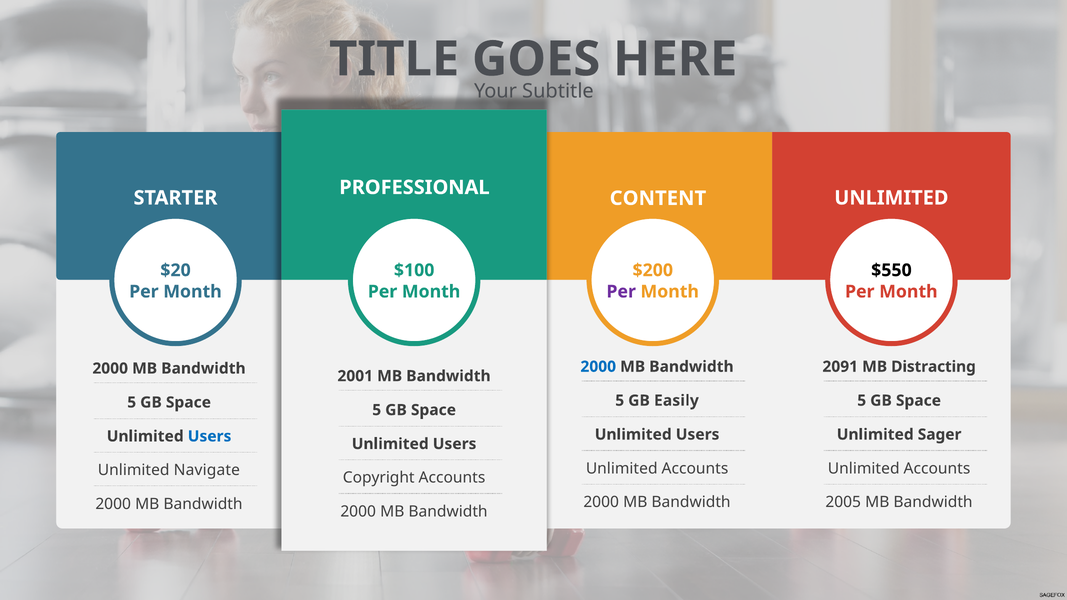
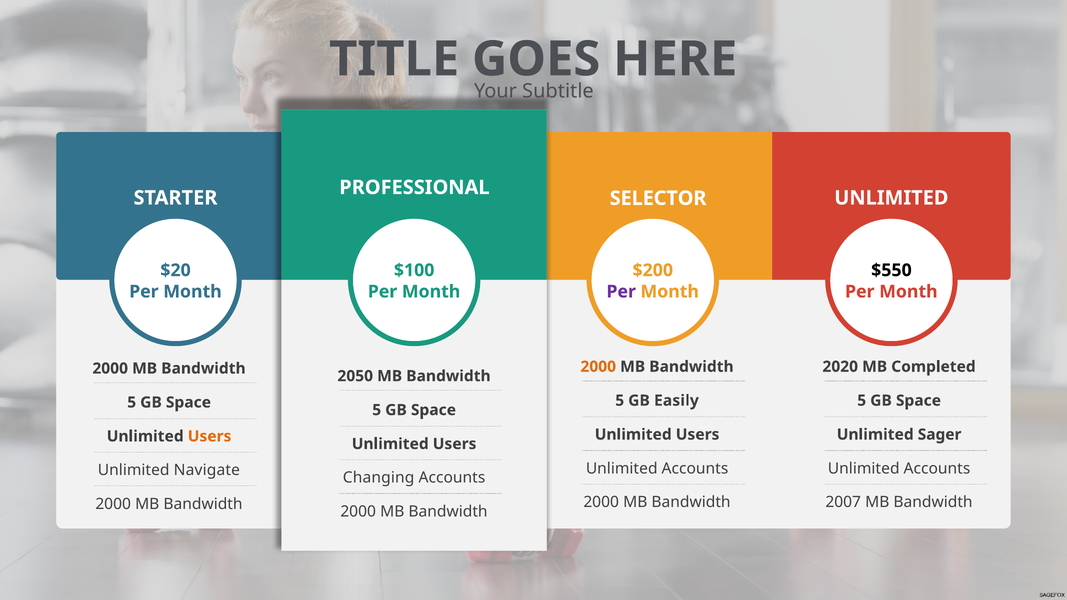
CONTENT: CONTENT -> SELECTOR (658, 198)
2000 colour: blue -> orange (598, 367)
2091: 2091 -> 2020 (840, 367)
Distracting: Distracting -> Completed (933, 367)
2001: 2001 -> 2050 (355, 376)
Users colour: blue -> orange (210, 436)
Copyright: Copyright -> Changing (379, 478)
2005: 2005 -> 2007 (843, 503)
